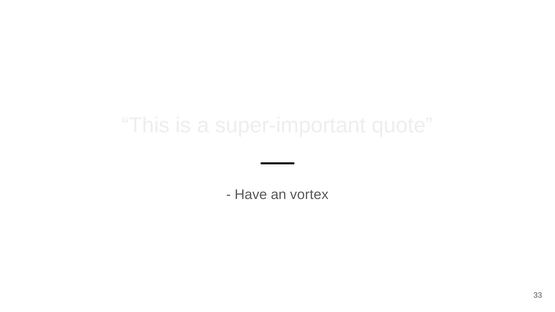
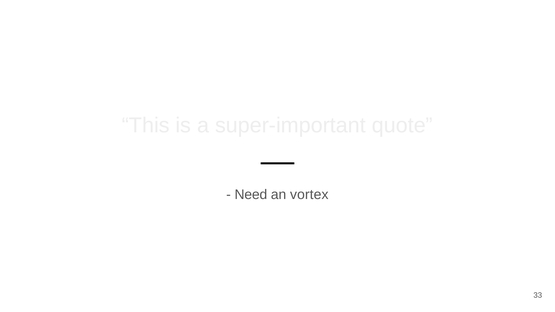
Have: Have -> Need (251, 195)
